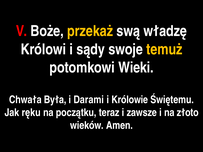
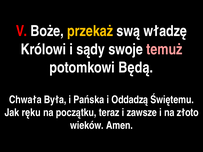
temuż colour: yellow -> pink (164, 49)
Wieki: Wieki -> Będą (136, 68)
Darami: Darami -> Pańska (89, 100)
Królowie: Królowie -> Oddadzą (130, 100)
